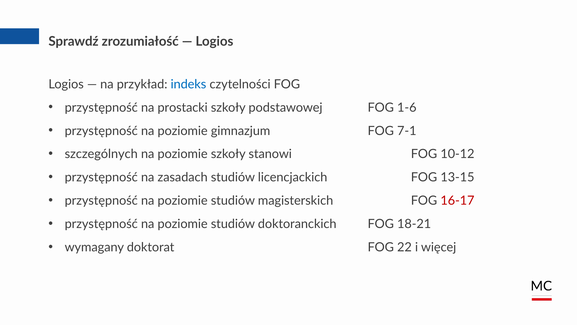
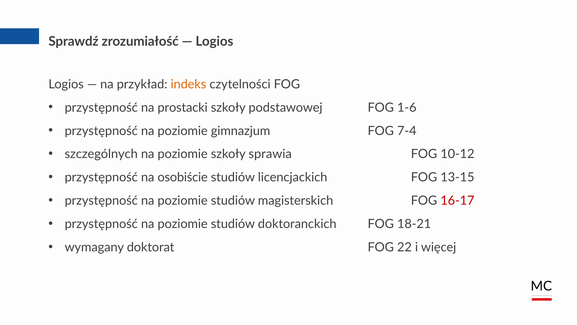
indeks colour: blue -> orange (188, 84)
7-1: 7-1 -> 7-4 (407, 131)
stanowi: stanowi -> sprawia (270, 154)
zasadach: zasadach -> osobiście (183, 177)
